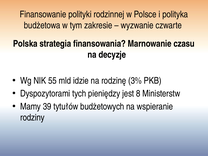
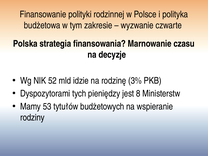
55: 55 -> 52 (52, 81)
39: 39 -> 53 (47, 107)
